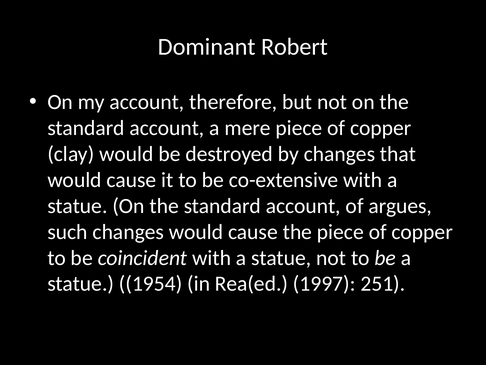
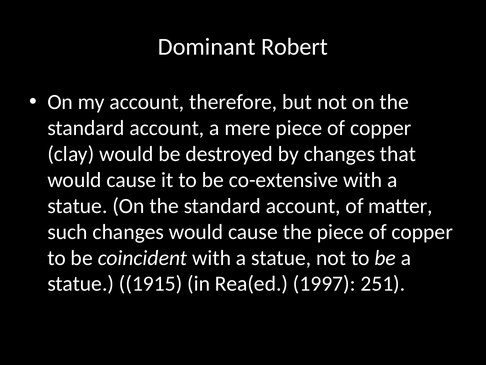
argues: argues -> matter (400, 206)
1954: 1954 -> 1915 (151, 283)
